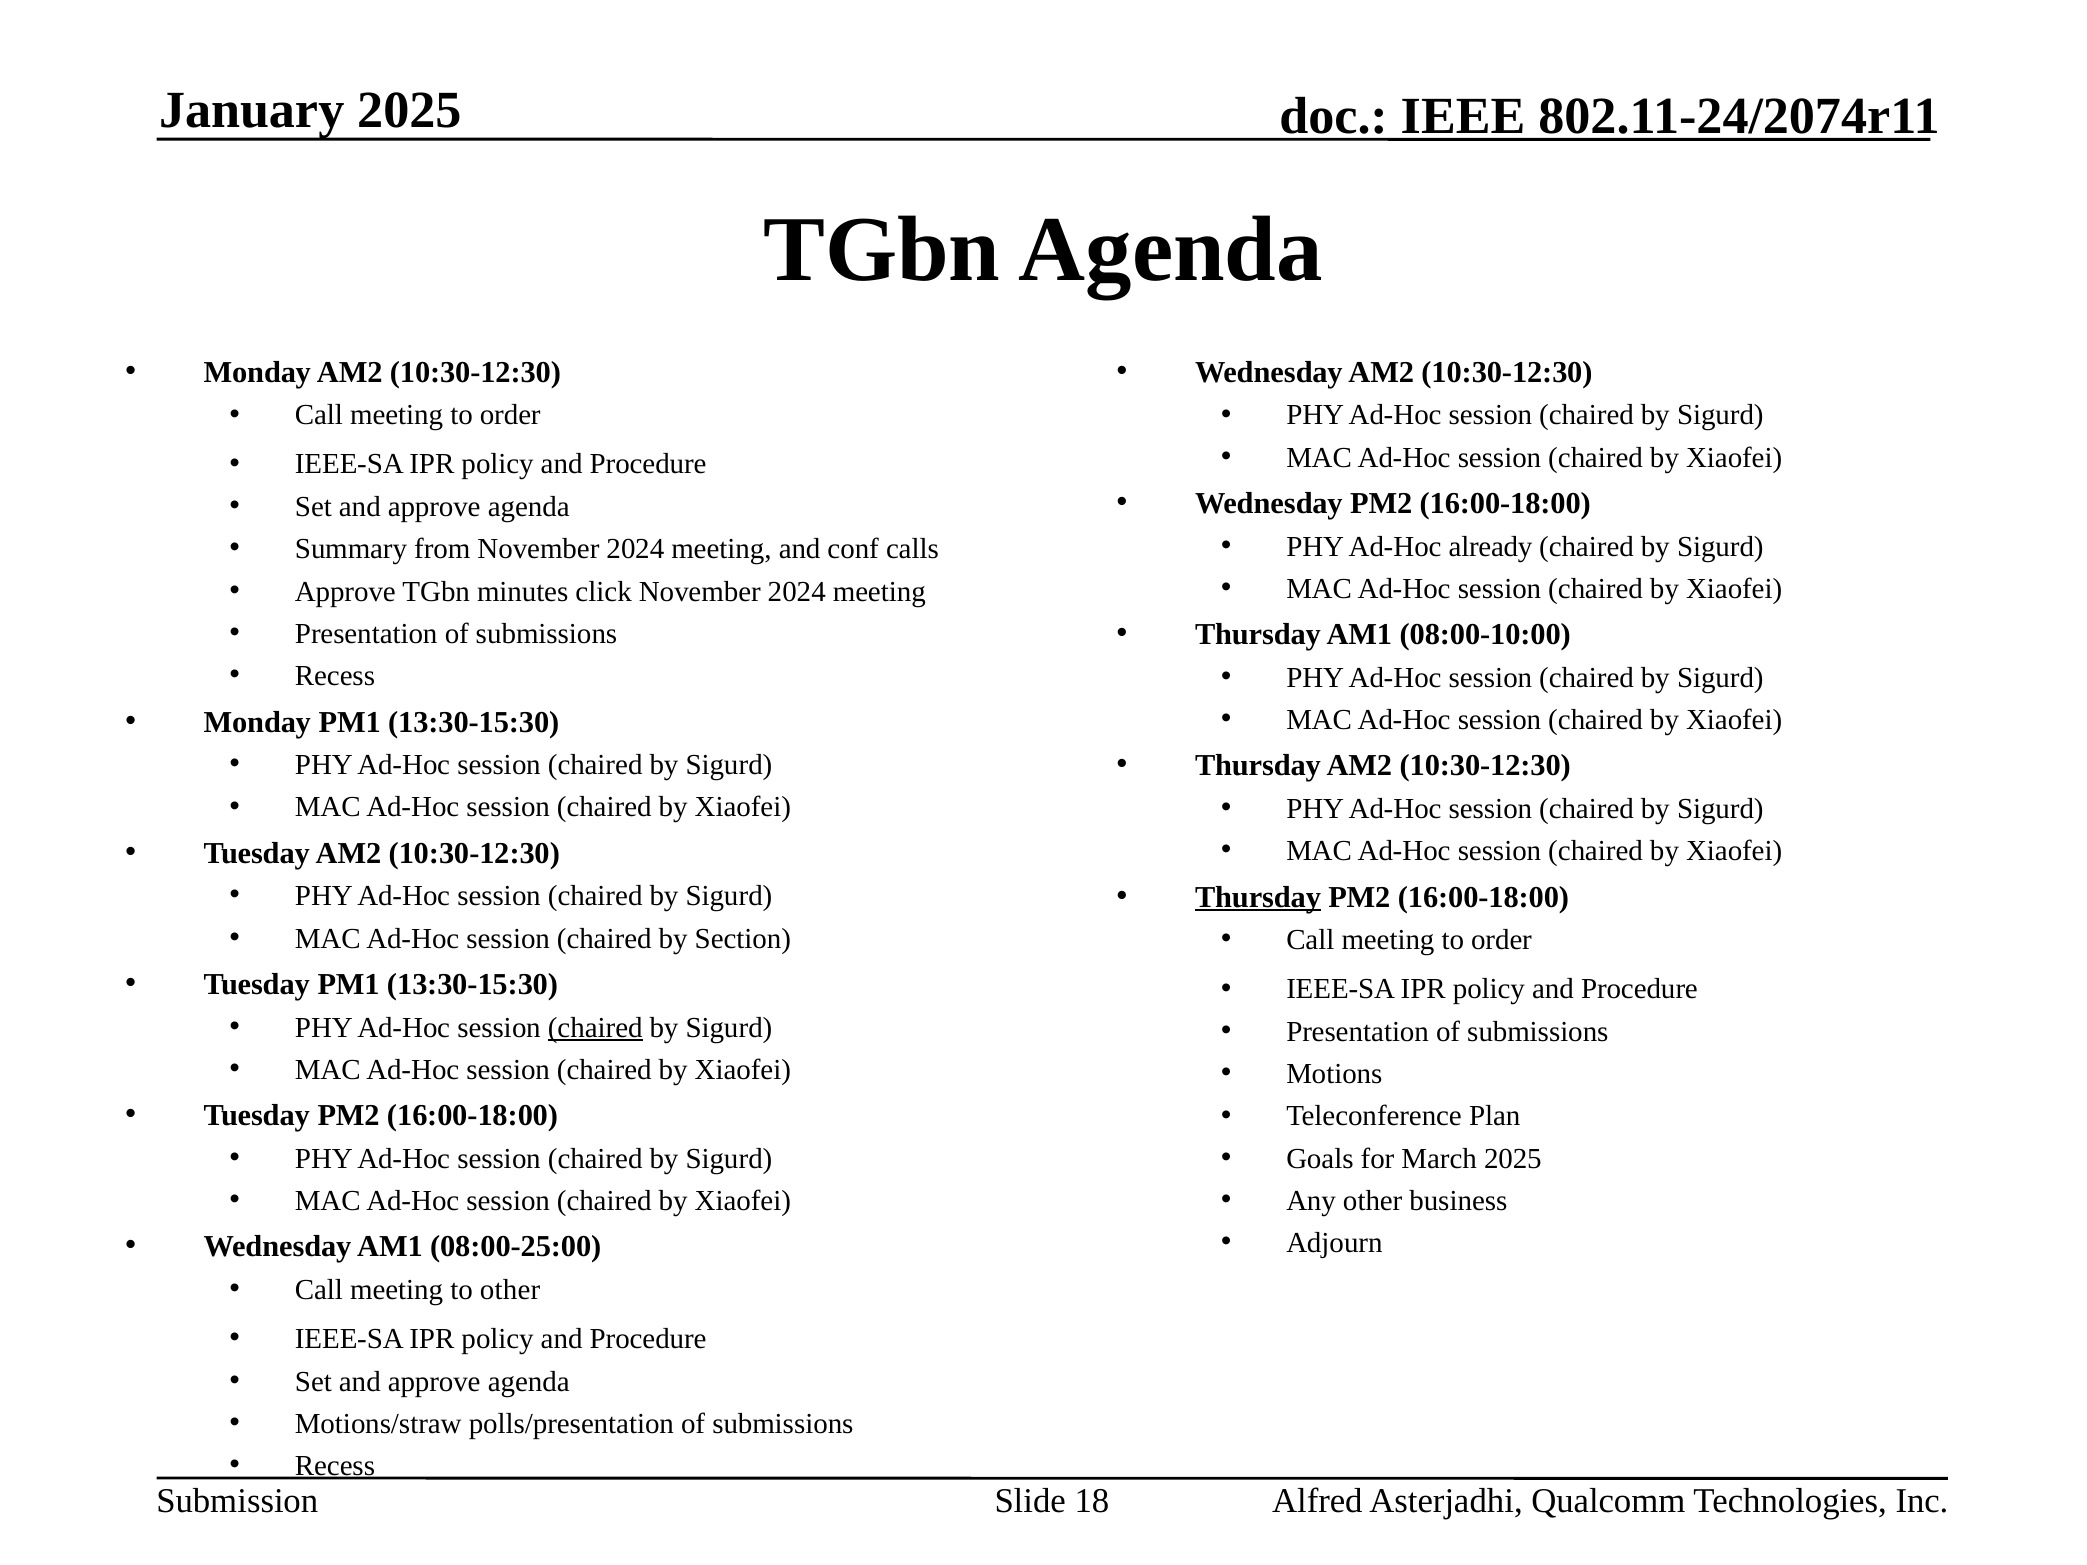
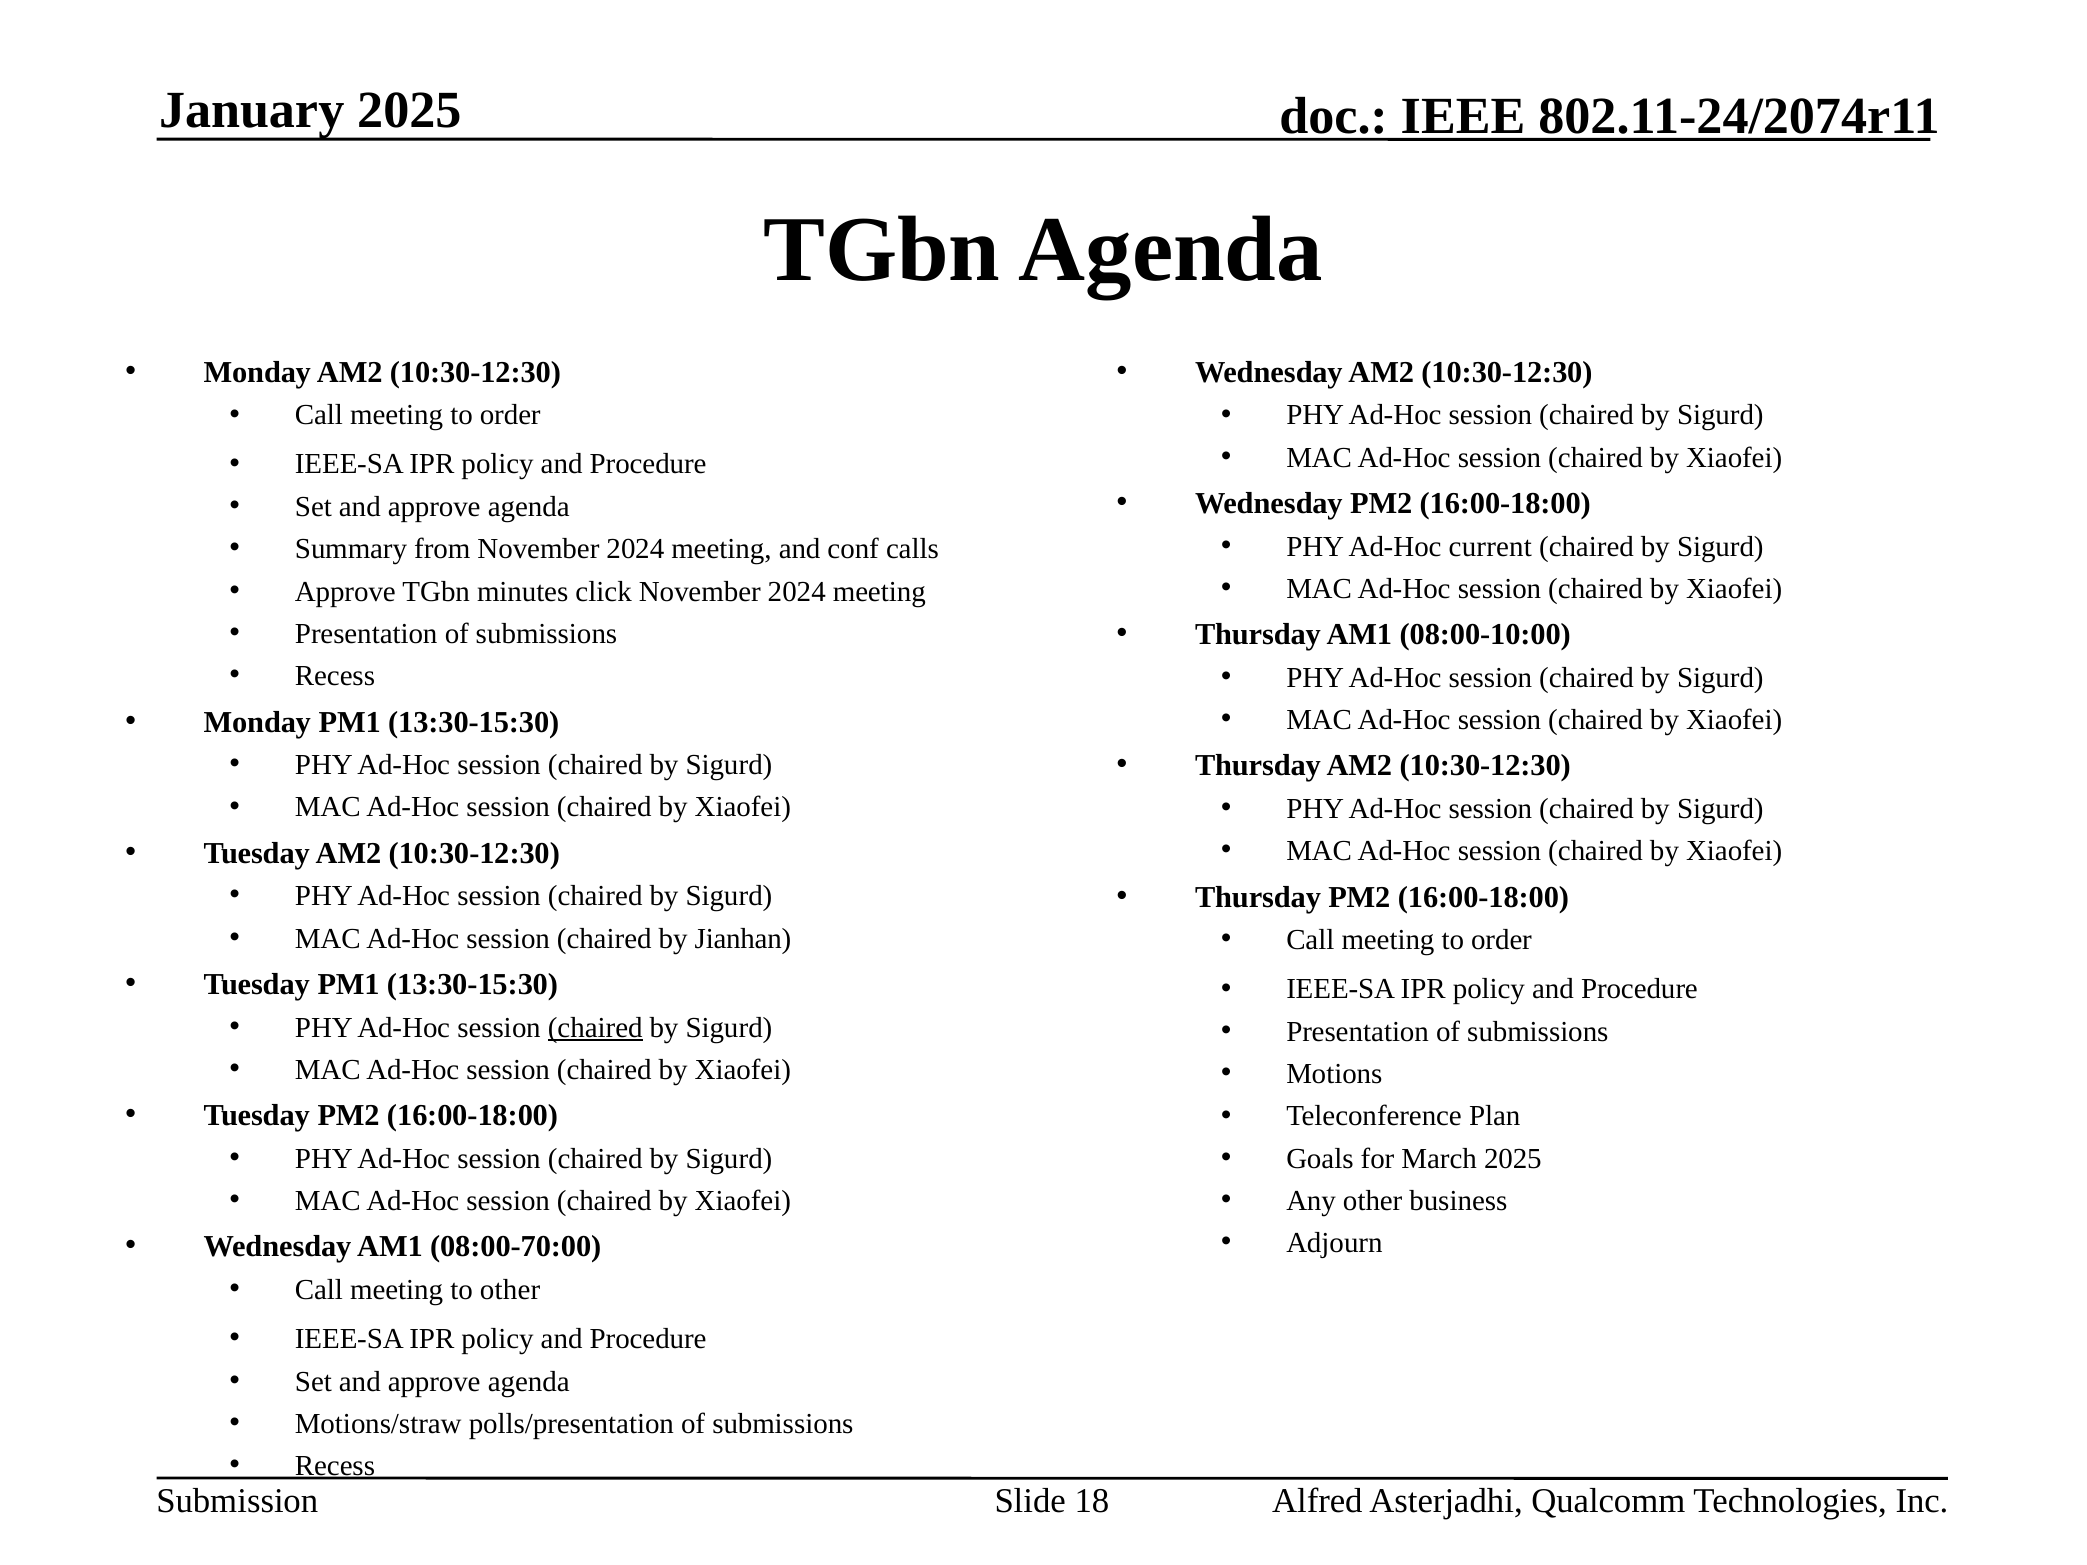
already: already -> current (1490, 547)
Thursday underline: present -> none (1258, 897)
Section: Section -> Jianhan (743, 939)
08:00-25:00: 08:00-25:00 -> 08:00-70:00 (516, 1247)
